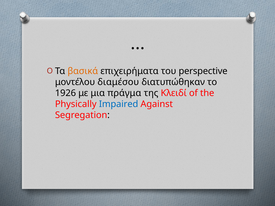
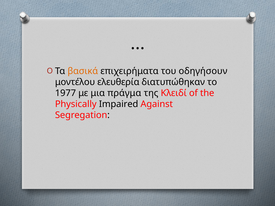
perspective: perspective -> οδηγήσουν (203, 71)
διαμέσου: διαμέσου -> ελευθερία (118, 82)
1926: 1926 -> 1977 (65, 93)
Impaired colour: blue -> black (119, 104)
